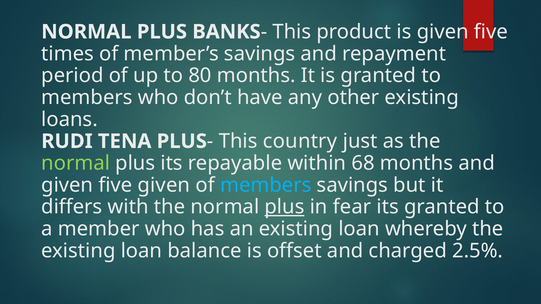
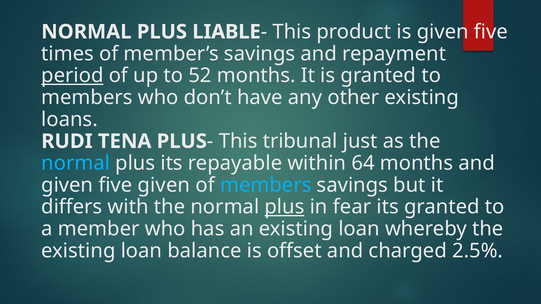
BANKS: BANKS -> LIABLE (227, 32)
period underline: none -> present (72, 76)
80: 80 -> 52 (200, 76)
country: country -> tribunal (300, 141)
normal colour: light green -> light blue (76, 163)
68: 68 -> 64 (363, 163)
